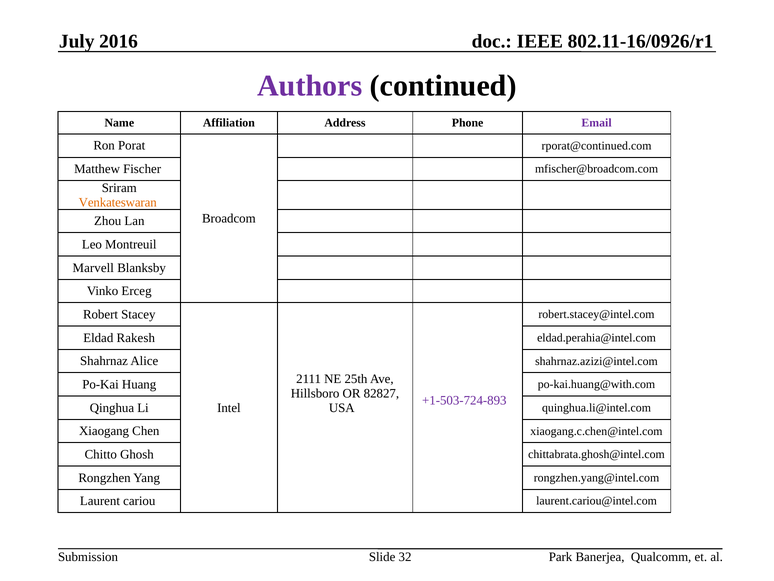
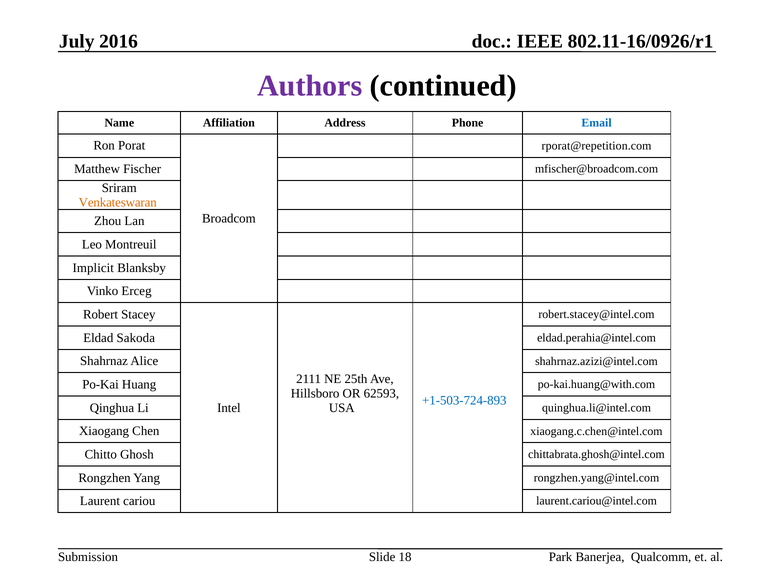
Email colour: purple -> blue (597, 123)
rporat@continued.com: rporat@continued.com -> rporat@repetition.com (596, 146)
Marvell: Marvell -> Implicit (93, 268)
Rakesh: Rakesh -> Sakoda (136, 337)
82827: 82827 -> 62593 (381, 393)
+1-503-724-893 colour: purple -> blue (464, 400)
32: 32 -> 18 (405, 557)
